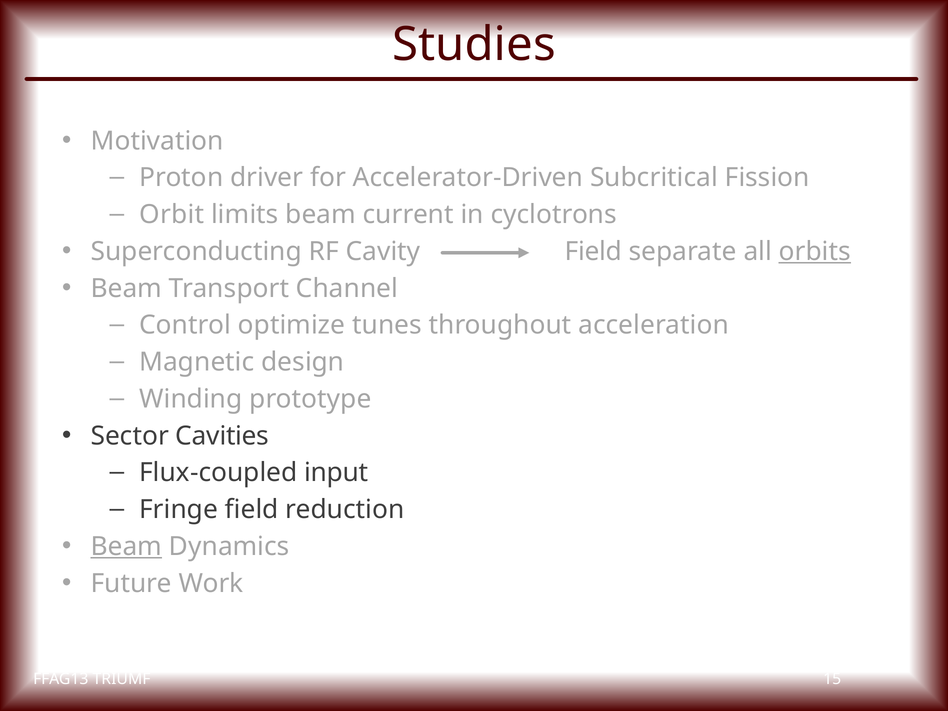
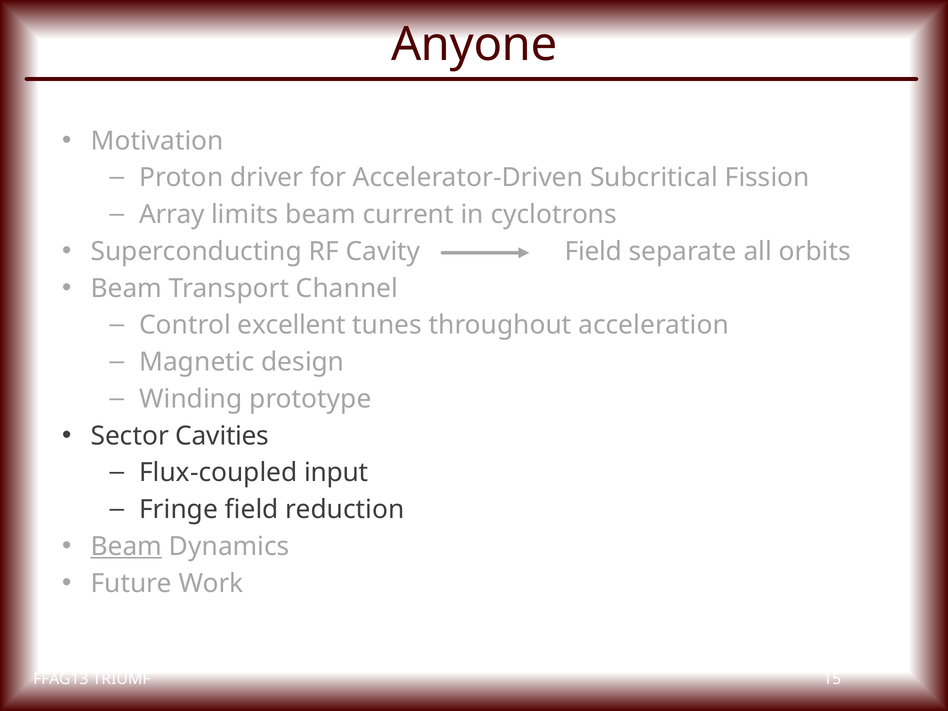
Studies: Studies -> Anyone (474, 44)
Orbit: Orbit -> Array (172, 215)
orbits underline: present -> none (815, 252)
optimize: optimize -> excellent (292, 325)
